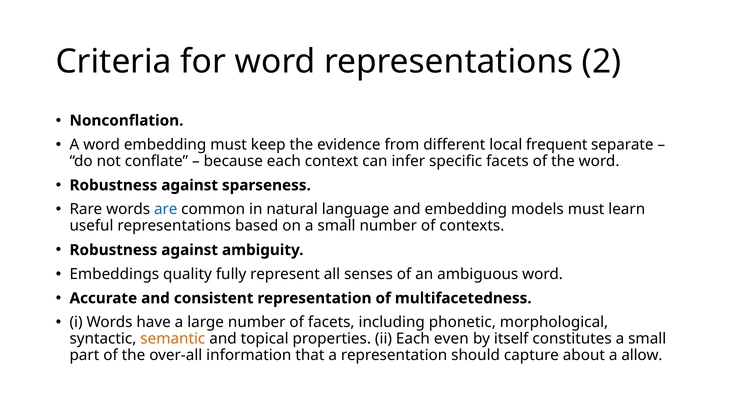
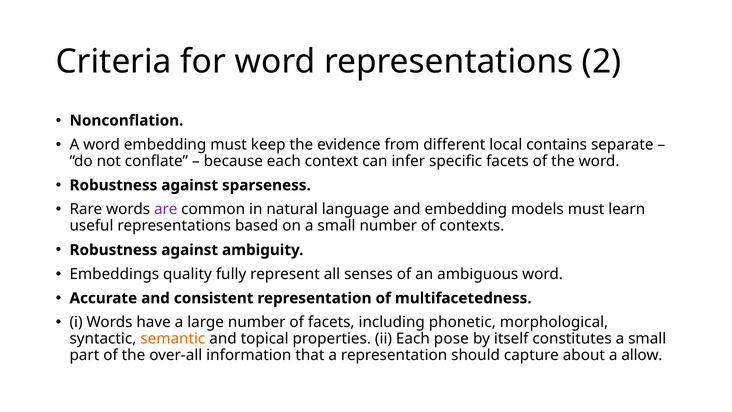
frequent: frequent -> contains (557, 145)
are colour: blue -> purple (166, 209)
even: even -> pose (451, 339)
